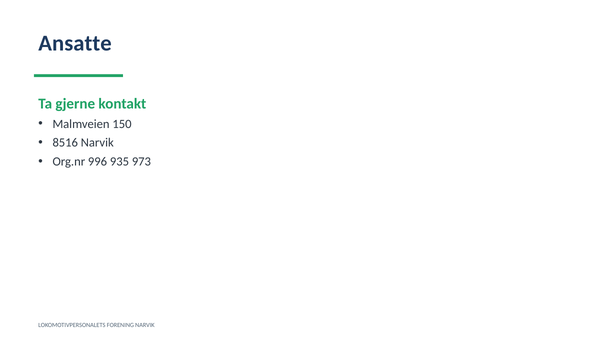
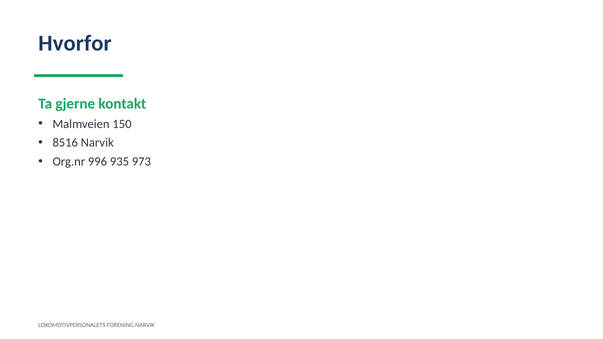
Ansatte: Ansatte -> Hvorfor (75, 43)
